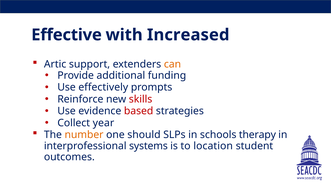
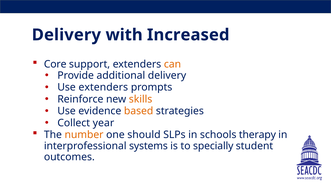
Effective: Effective -> Delivery (66, 35)
Artic: Artic -> Core (55, 64)
additional funding: funding -> delivery (167, 76)
Use effectively: effectively -> extenders (103, 87)
skills colour: red -> orange (141, 99)
based colour: red -> orange (139, 111)
location: location -> specially (213, 146)
